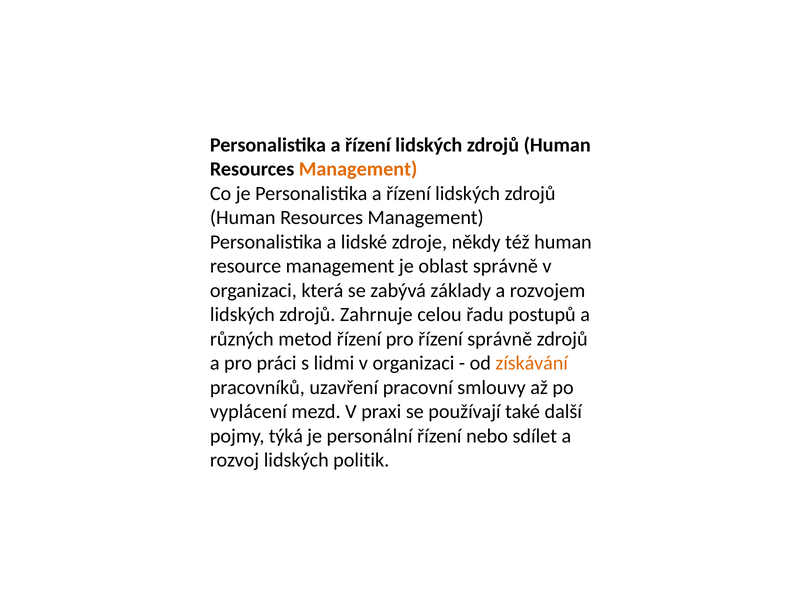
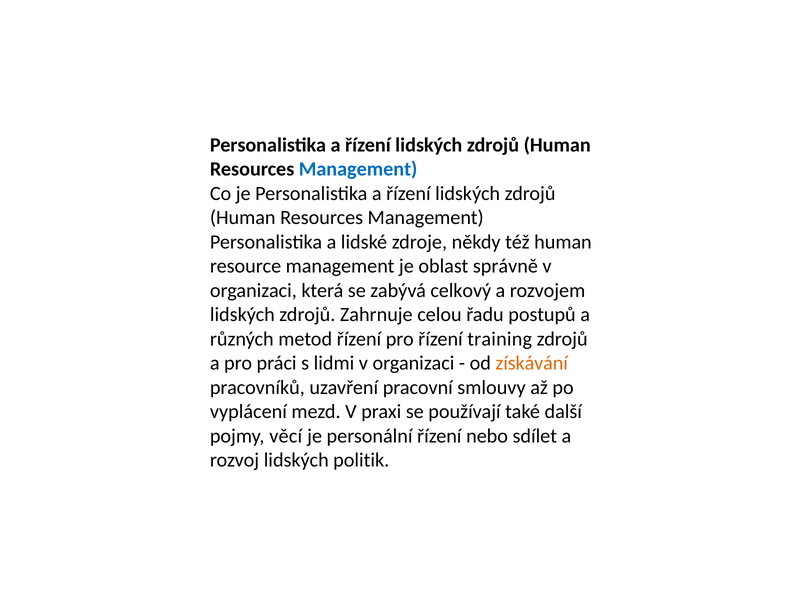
Management colour: orange -> blue (358, 169)
základy: základy -> celkový (461, 291)
řízení správně: správně -> training (500, 339)
týká: týká -> věcí (286, 436)
